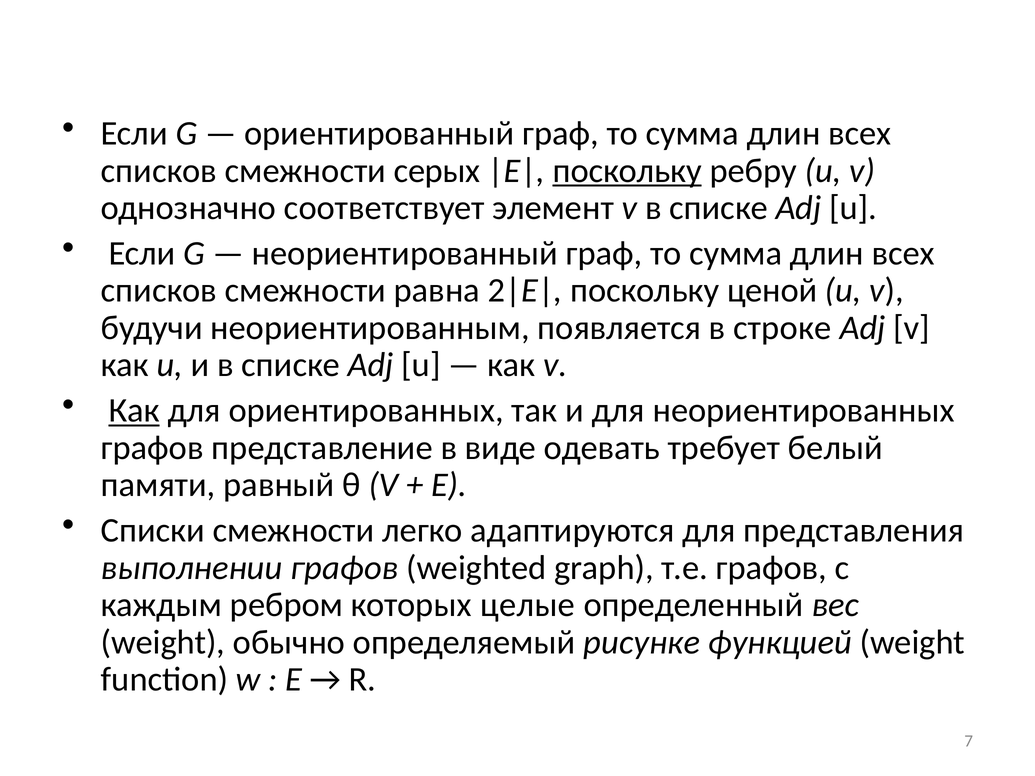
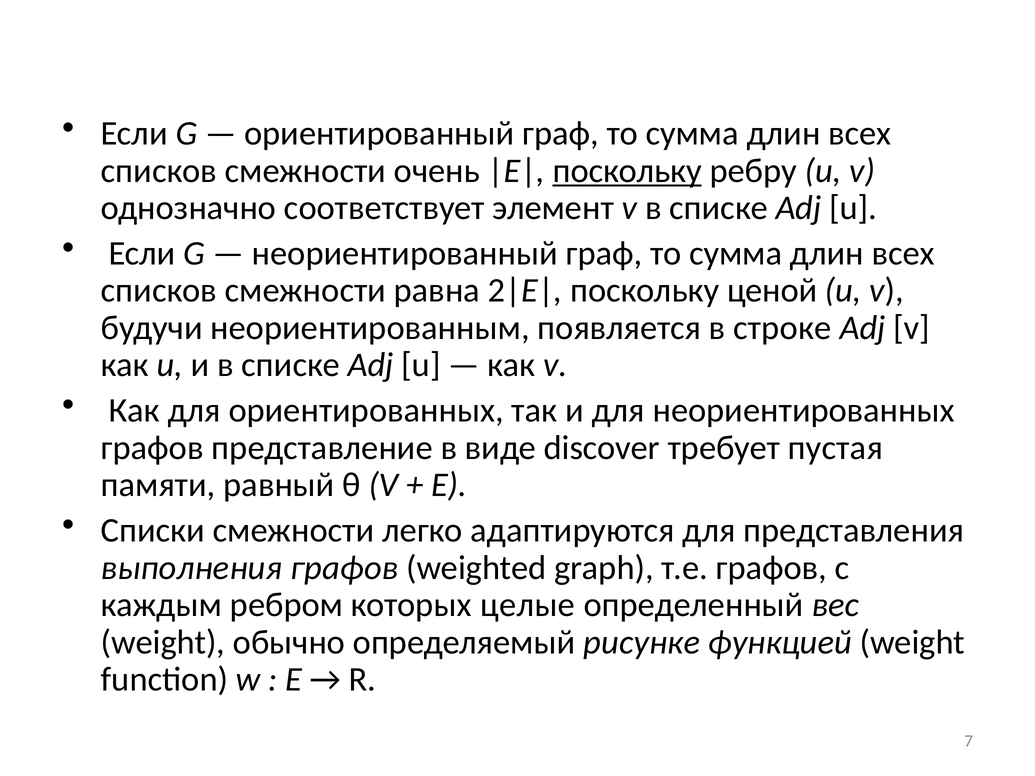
серых: серых -> очень (437, 171)
Как underline: present -> none (134, 411)
одевать: одевать -> discover (602, 448)
белый: белый -> пустая (835, 448)
выполнении: выполнении -> выполнения (192, 568)
